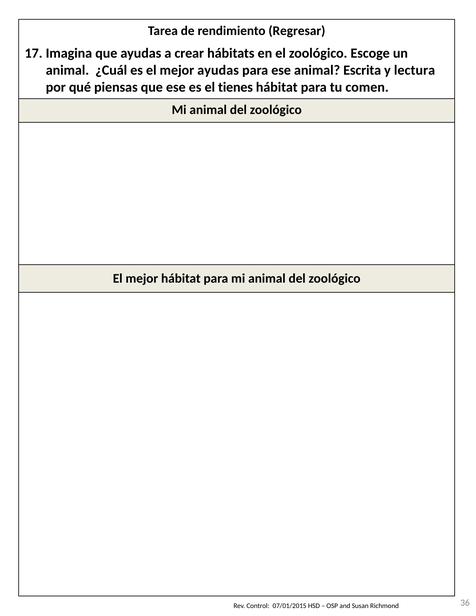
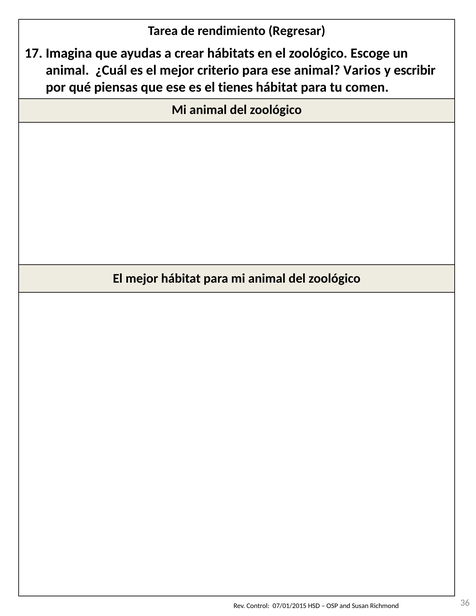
mejor ayudas: ayudas -> criterio (218, 70)
Escrita: Escrita -> Varios (362, 70)
lectura: lectura -> escribir (415, 70)
